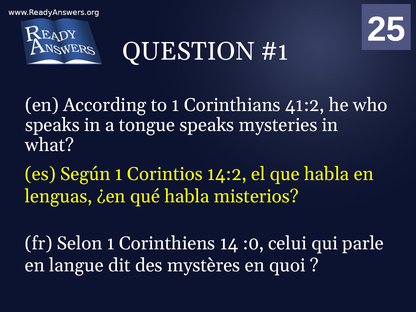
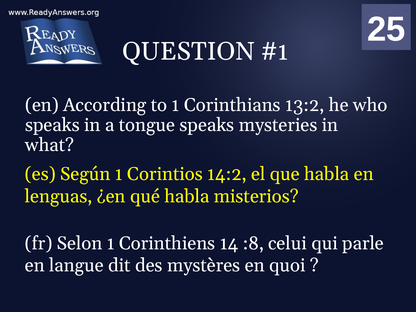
41:2: 41:2 -> 13:2 (305, 105)
:0: :0 -> :8 (253, 243)
